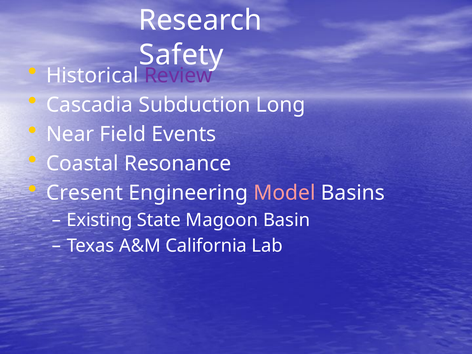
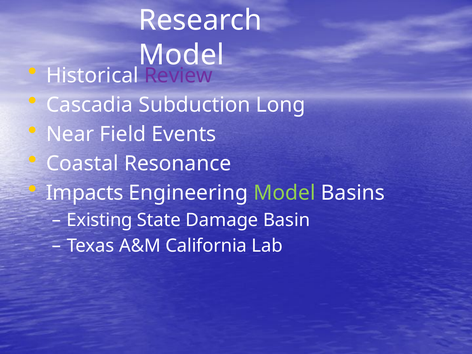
Safety: Safety -> Model (181, 55)
Cresent: Cresent -> Impacts (85, 193)
Model colour: pink -> light green (284, 193)
Magoon: Magoon -> Damage (222, 220)
